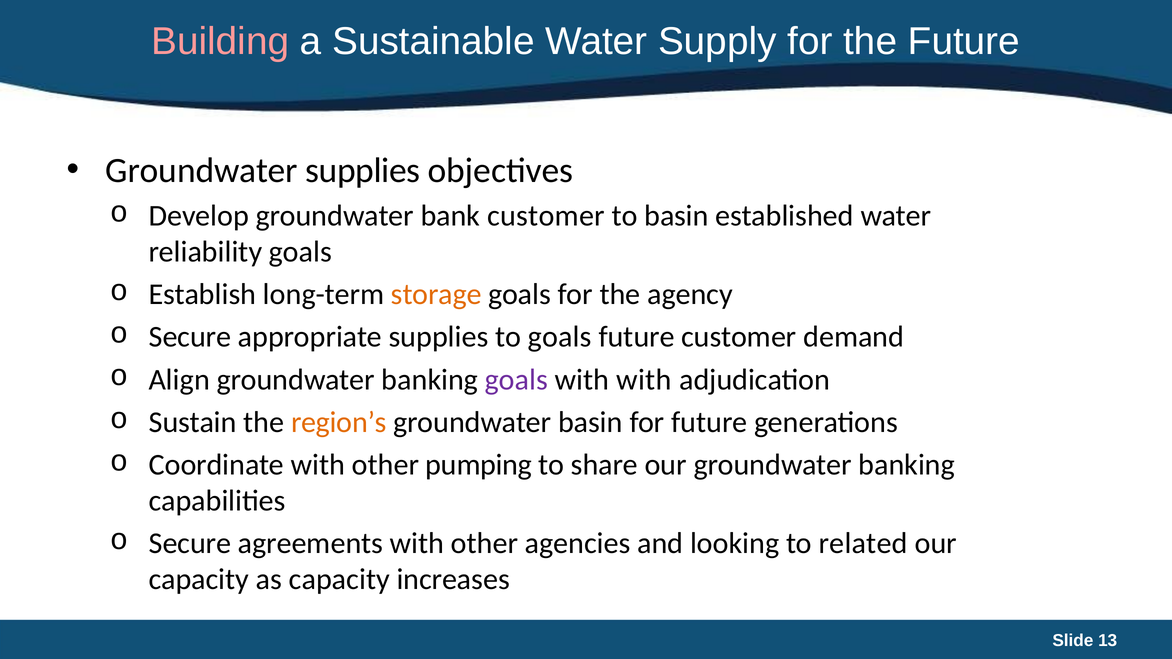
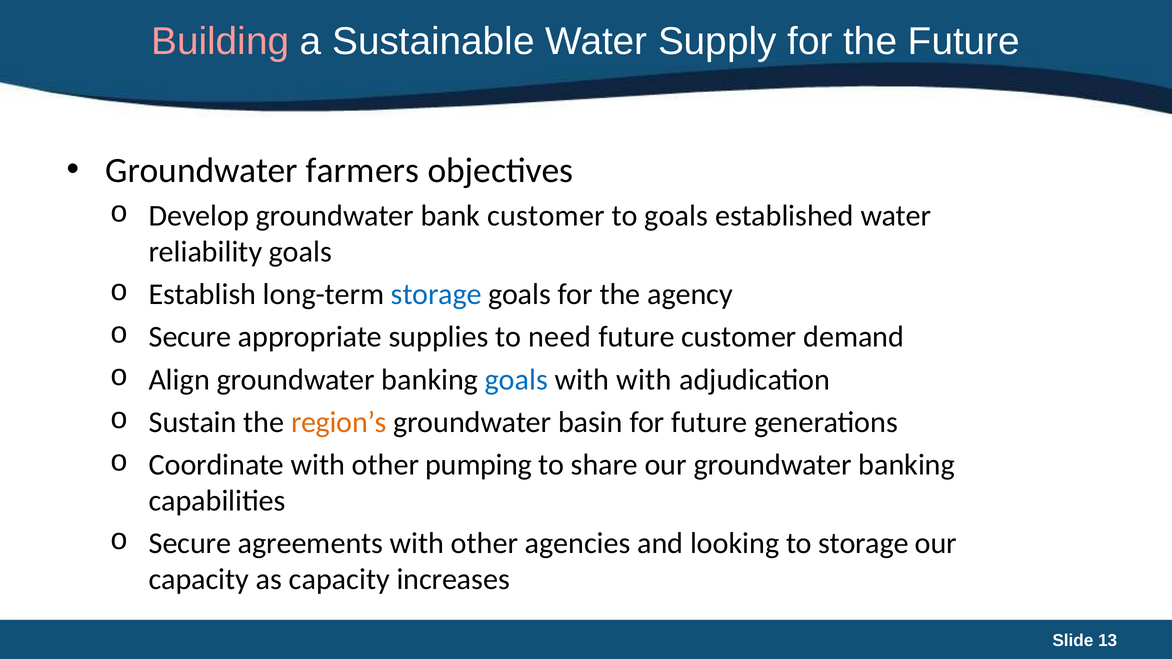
Groundwater supplies: supplies -> farmers (363, 170)
to basin: basin -> goals (676, 216)
storage colour: orange -> blue (436, 295)
to goals: goals -> need (560, 337)
goals colour: purple -> blue (516, 380)
to related: related -> storage (863, 544)
